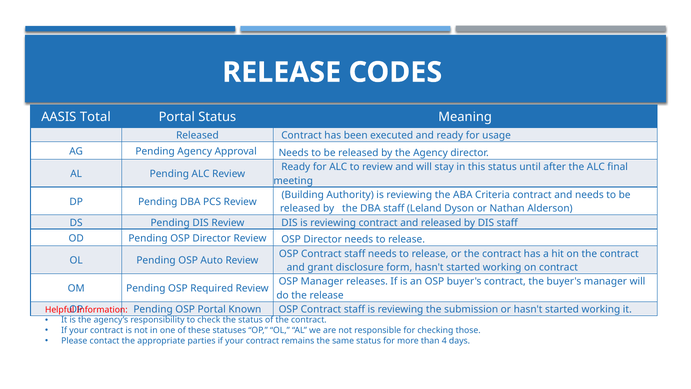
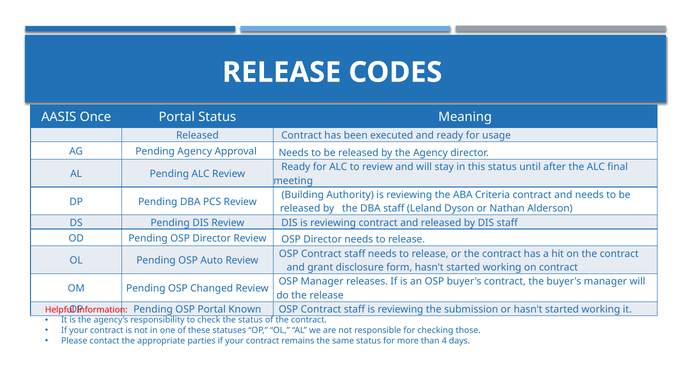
Total: Total -> Once (95, 117)
Required: Required -> Changed (212, 288)
